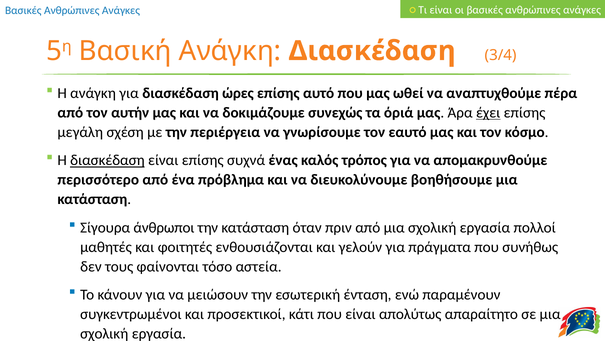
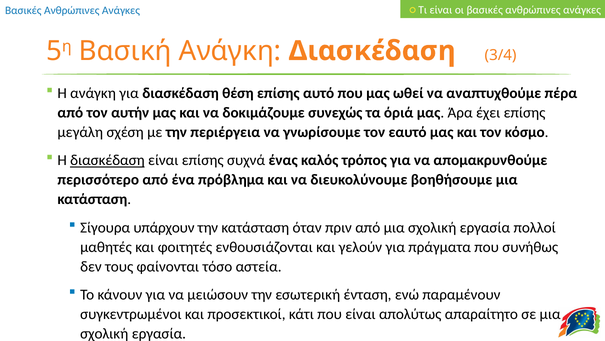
ώρες: ώρες -> θέση (238, 93)
έχει underline: present -> none (488, 112)
άνθρωποι: άνθρωποι -> υπάρχουν (164, 227)
